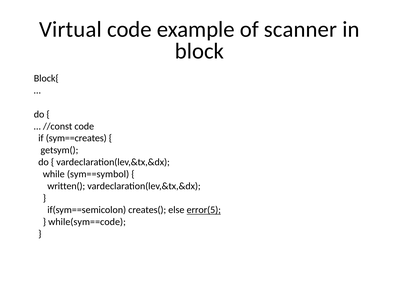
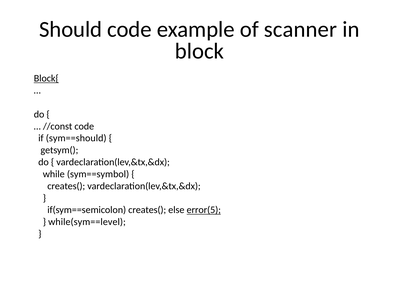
Virtual: Virtual -> Should (71, 29)
Block{ underline: none -> present (46, 78)
sym==creates: sym==creates -> sym==should (76, 138)
written(: written( -> creates( (66, 186)
while(sym==code: while(sym==code -> while(sym==level (87, 222)
